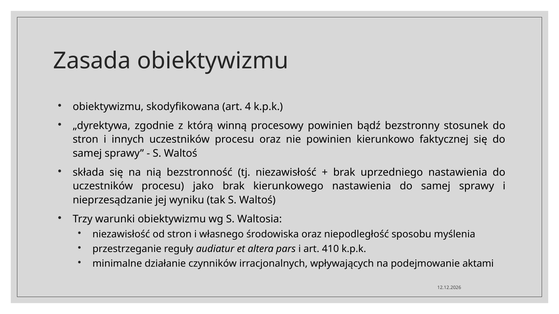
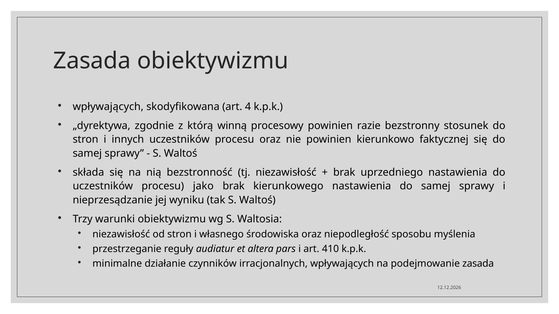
obiektywizmu: obiektywizmu -> wpływających (108, 107)
bądź: bądź -> razie (369, 126)
podejmowanie aktami: aktami -> zasada (478, 264)
